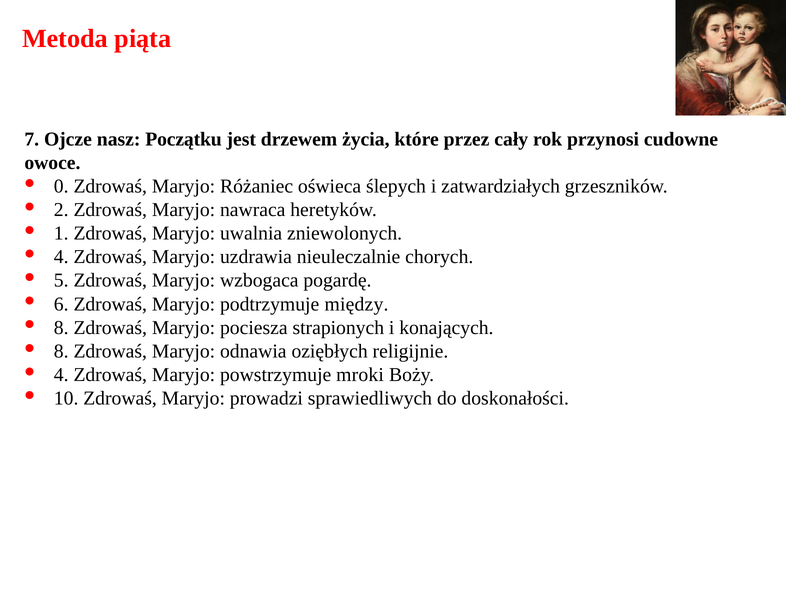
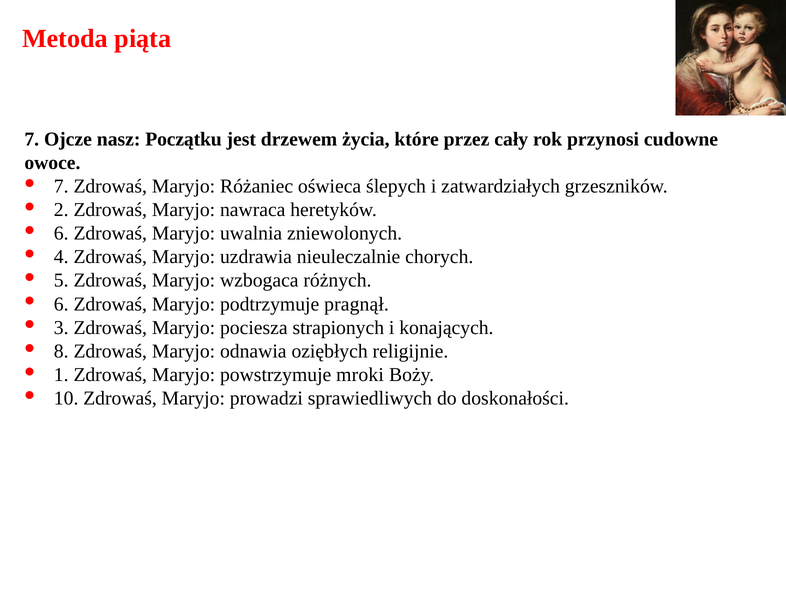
0: 0 -> 7 (61, 186)
1: 1 -> 6 (61, 234)
pogardę: pogardę -> różnych (337, 281)
między: między -> pragnął (357, 304)
8: 8 -> 3 (61, 328)
4: 4 -> 1 (61, 375)
